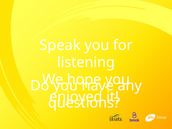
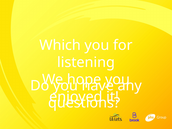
Speak: Speak -> Which (60, 45)
